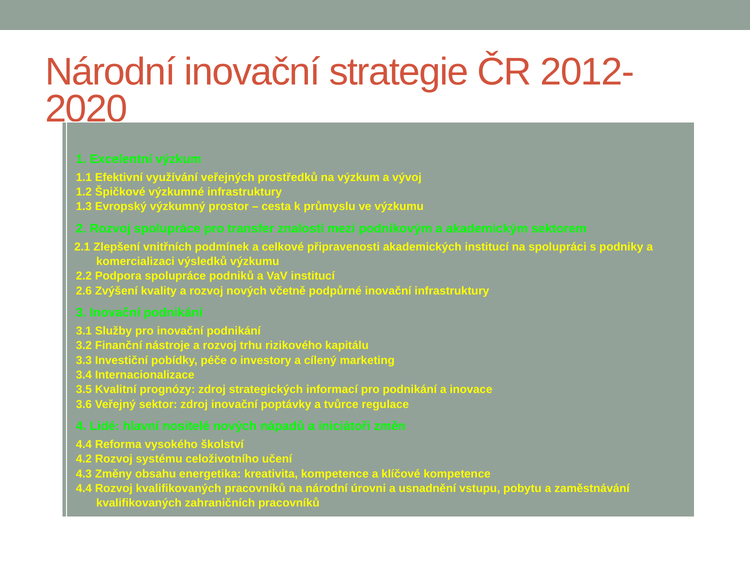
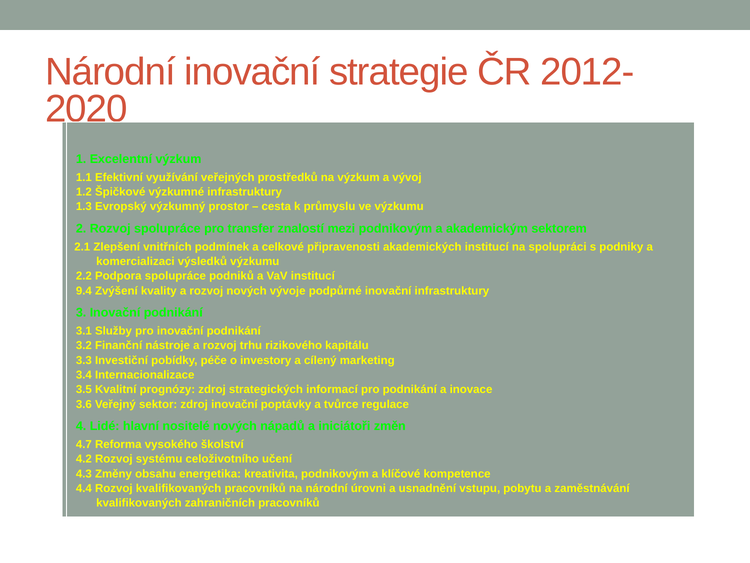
2.6: 2.6 -> 9.4 (84, 291)
včetně: včetně -> vývoje (288, 291)
4.4: 4.4 -> 4.7 (84, 444)
kreativita kompetence: kompetence -> podnikovým (335, 473)
